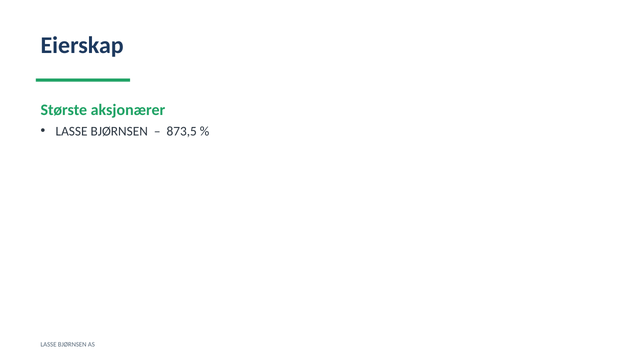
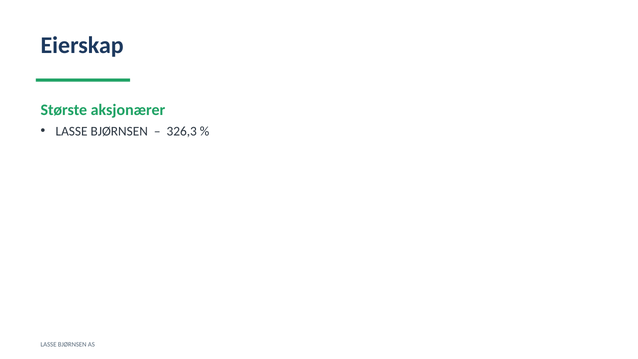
873,5: 873,5 -> 326,3 (182, 131)
